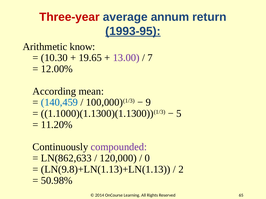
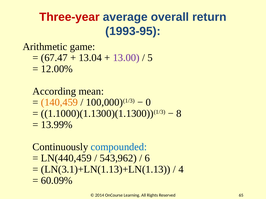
annum: annum -> overall (170, 17)
1993-95 underline: present -> none (133, 31)
know: know -> game (82, 47)
10.30: 10.30 -> 67.47 (54, 58)
19.65: 19.65 -> 13.04 (90, 58)
7: 7 -> 5 (150, 58)
140,459 colour: blue -> orange (59, 103)
9: 9 -> 0 (148, 103)
5: 5 -> 8 (179, 114)
11.20%: 11.20% -> 13.99% (57, 125)
compounded colour: purple -> blue (119, 147)
LN(862,633: LN(862,633 -> LN(440,459 (66, 159)
120,000: 120,000 -> 543,962 (118, 159)
0: 0 -> 6 (147, 159)
LN(9.8)+LN(1.13)+LN(1.13: LN(9.8)+LN(1.13)+LN(1.13 -> LN(3.1)+LN(1.13)+LN(1.13 (106, 170)
2: 2 -> 4 (181, 170)
50.98%: 50.98% -> 60.09% (57, 181)
